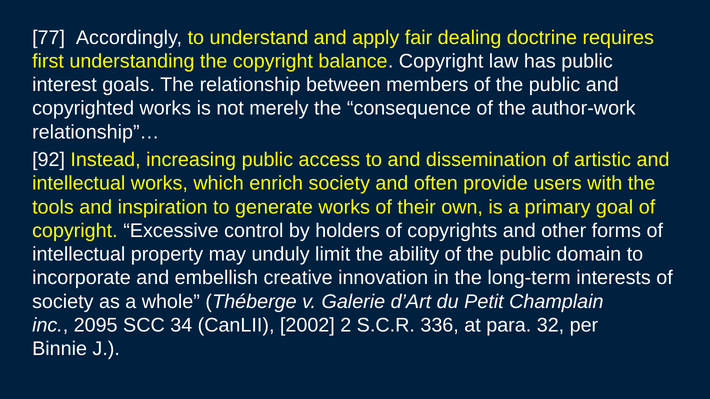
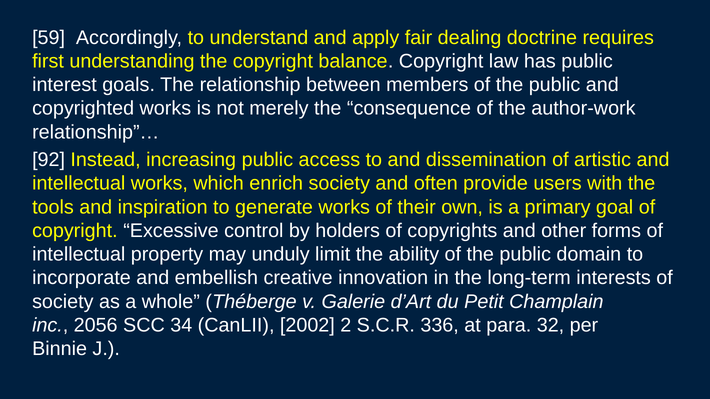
77: 77 -> 59 (49, 38)
2095: 2095 -> 2056 (96, 326)
